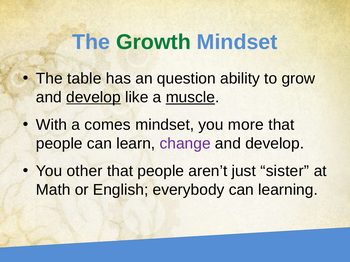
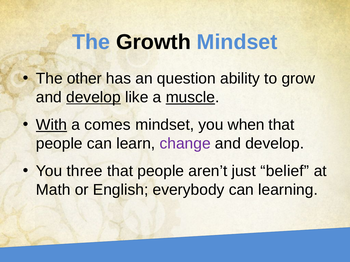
Growth colour: green -> black (153, 42)
table: table -> other (84, 79)
With underline: none -> present (51, 125)
more: more -> when (246, 125)
other: other -> three (85, 171)
sister: sister -> belief (285, 171)
